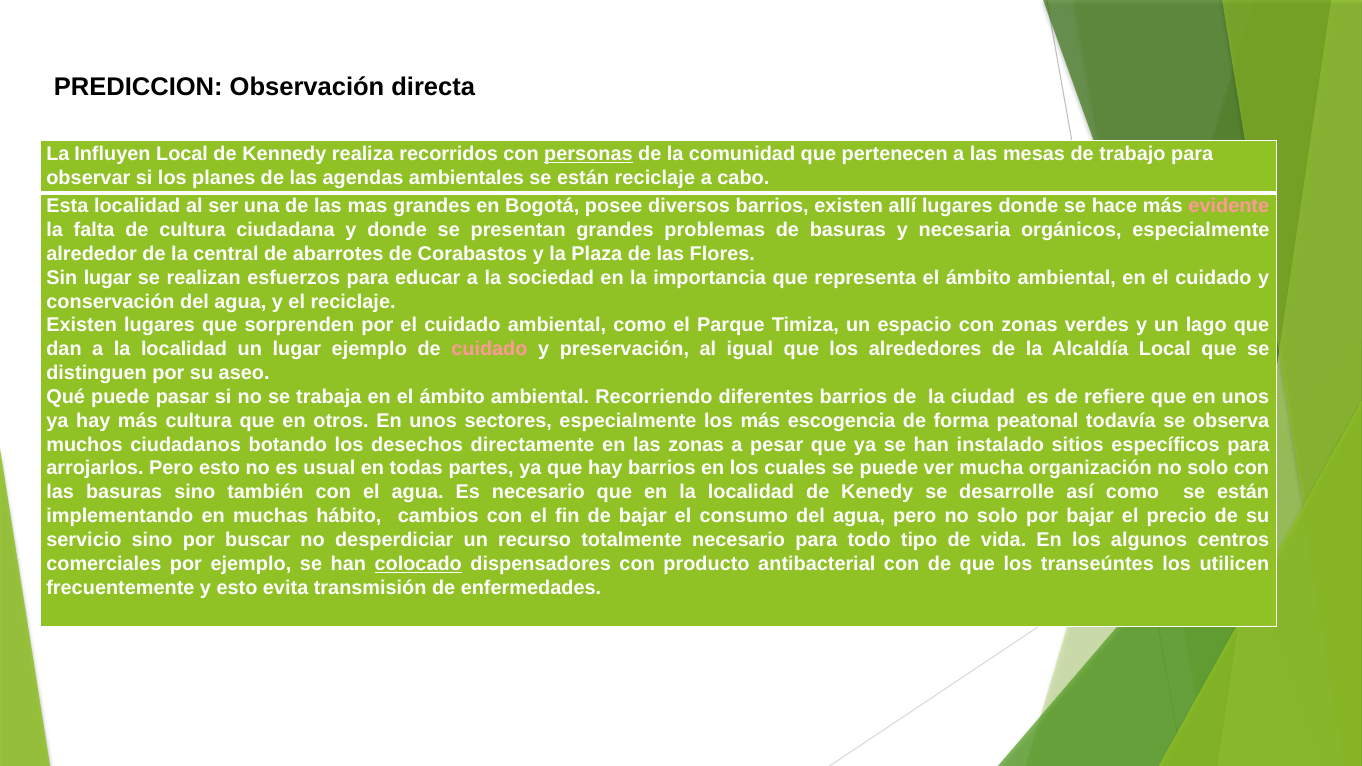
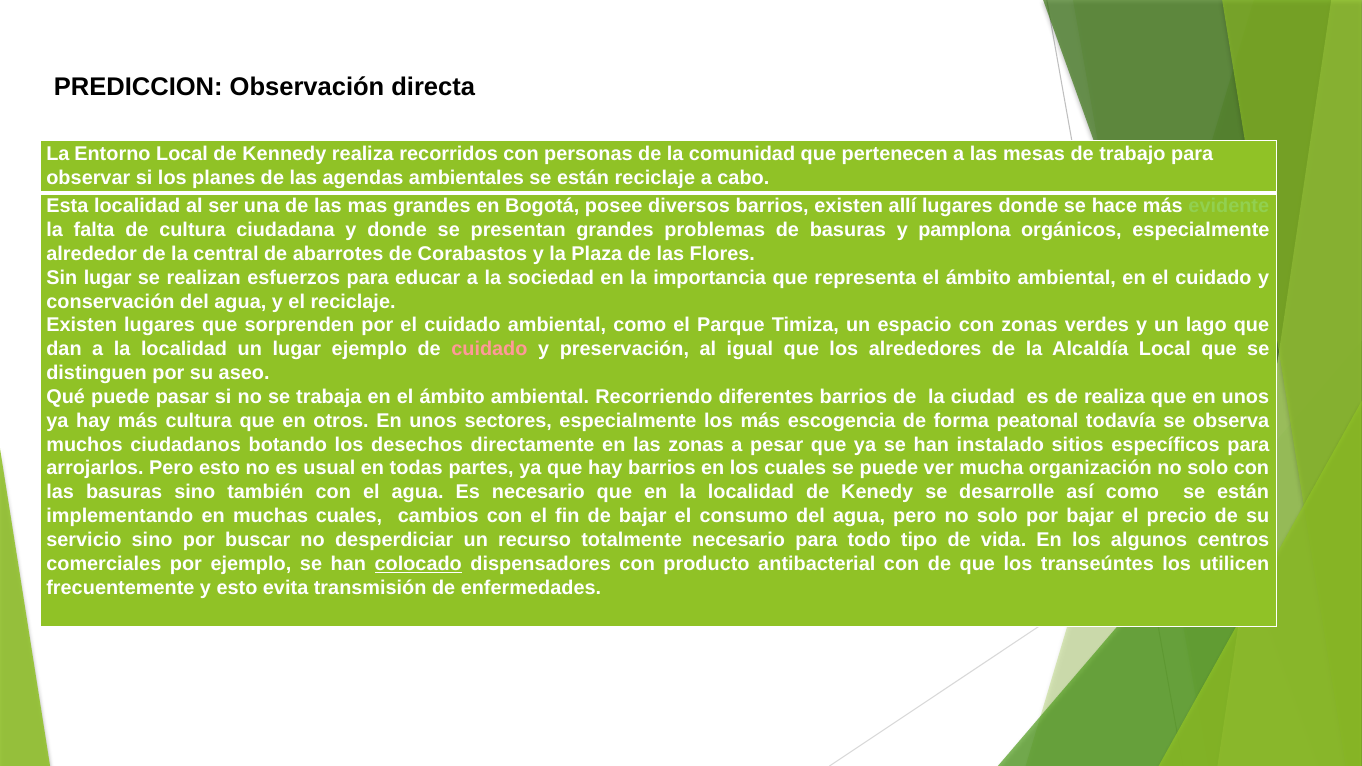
Influyen: Influyen -> Entorno (112, 154)
personas underline: present -> none (588, 154)
evidente colour: pink -> light green (1229, 206)
necesaria: necesaria -> pamplona (965, 230)
de refiere: refiere -> realiza (1115, 397)
muchas hábito: hábito -> cuales (349, 516)
